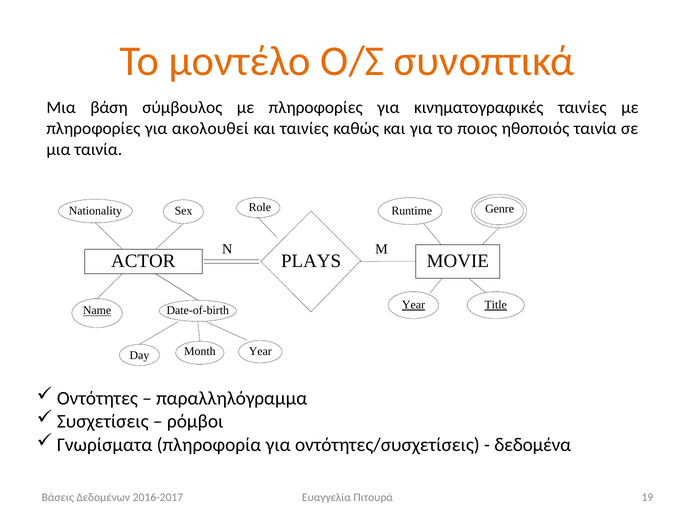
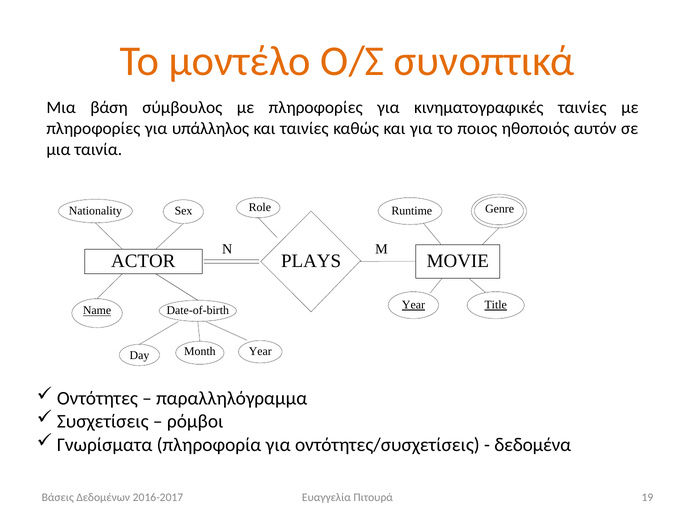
ακολουθεί: ακολουθεί -> υπάλληλος (210, 129)
ηθοποιός ταινία: ταινία -> αυτόν (595, 129)
